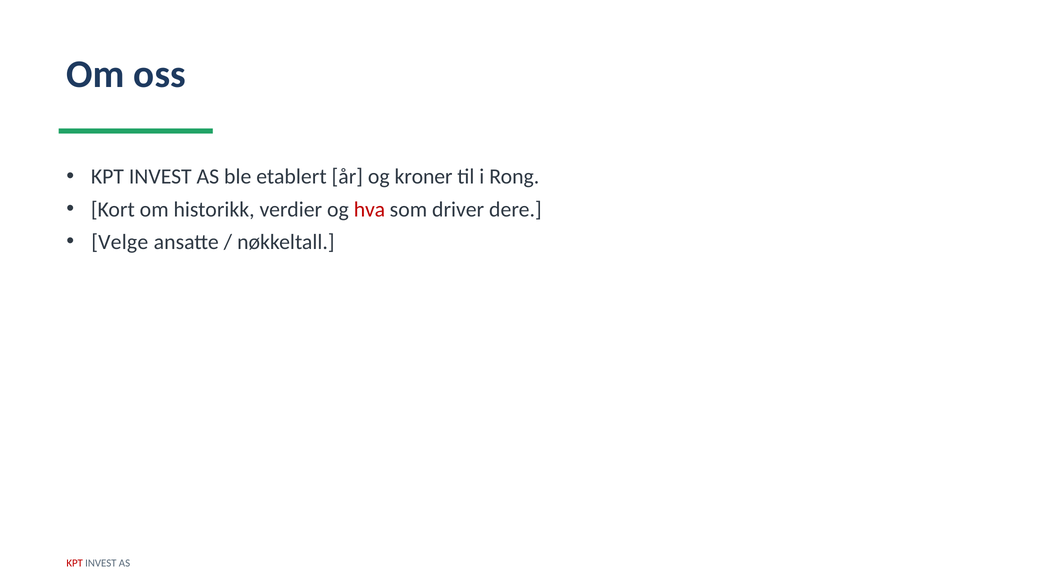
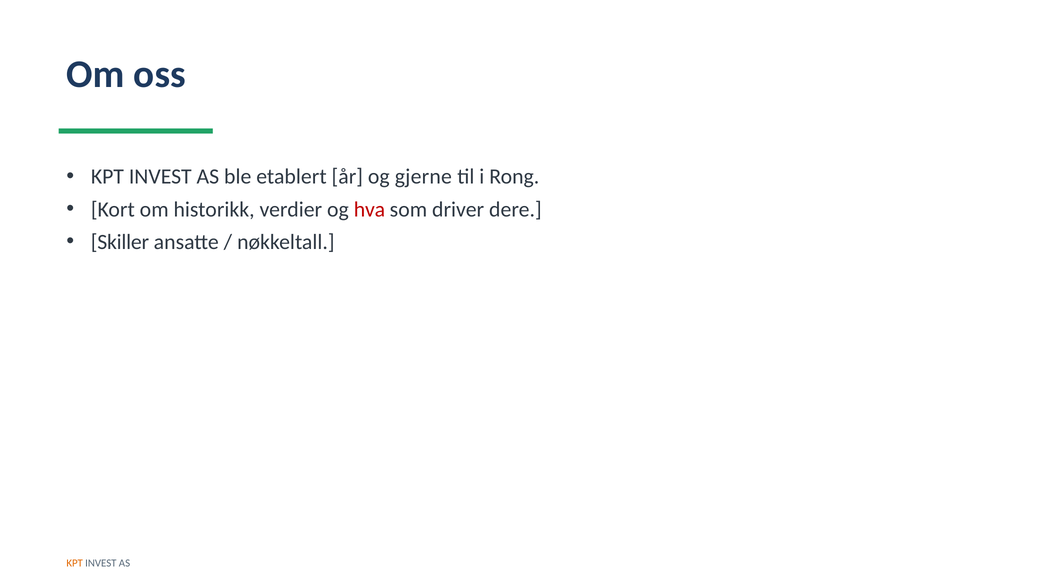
kroner: kroner -> gjerne (423, 177)
Velge: Velge -> Skiller (120, 242)
KPT colour: red -> orange (75, 563)
